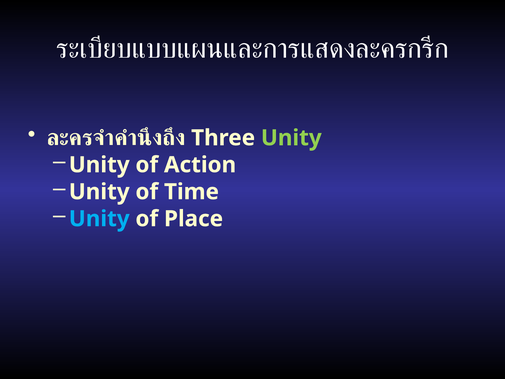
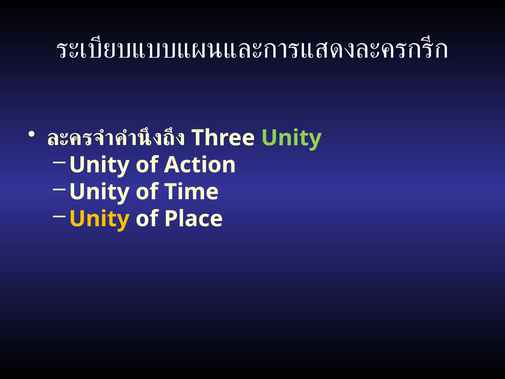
Unity colour: light blue -> yellow (99, 219)
